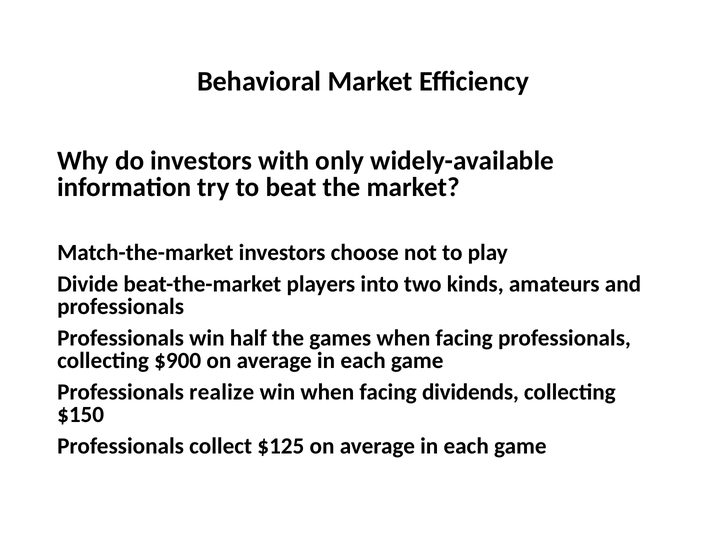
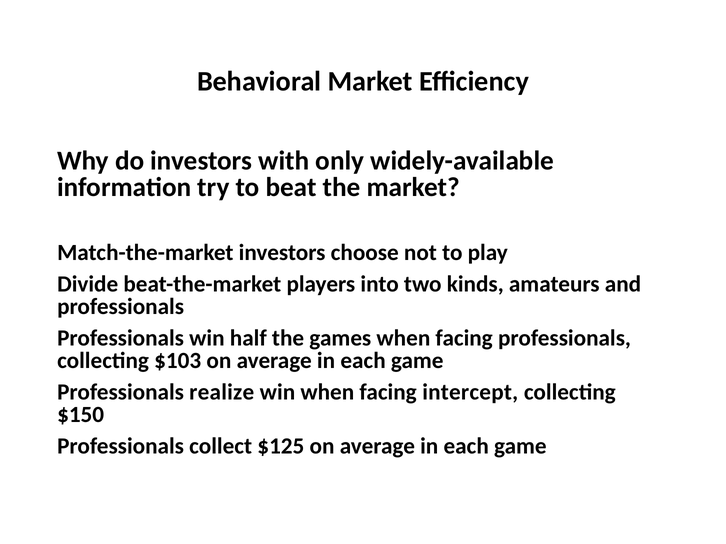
$900: $900 -> $103 (178, 361)
dividends: dividends -> intercept (470, 392)
